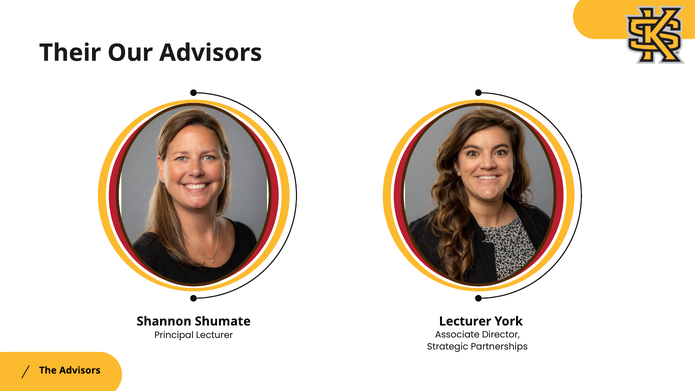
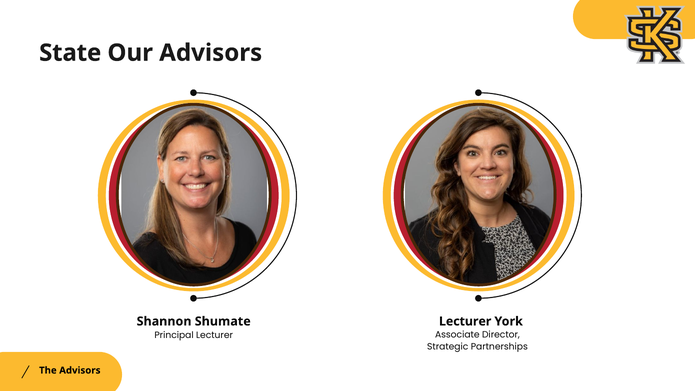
Their: Their -> State (70, 53)
